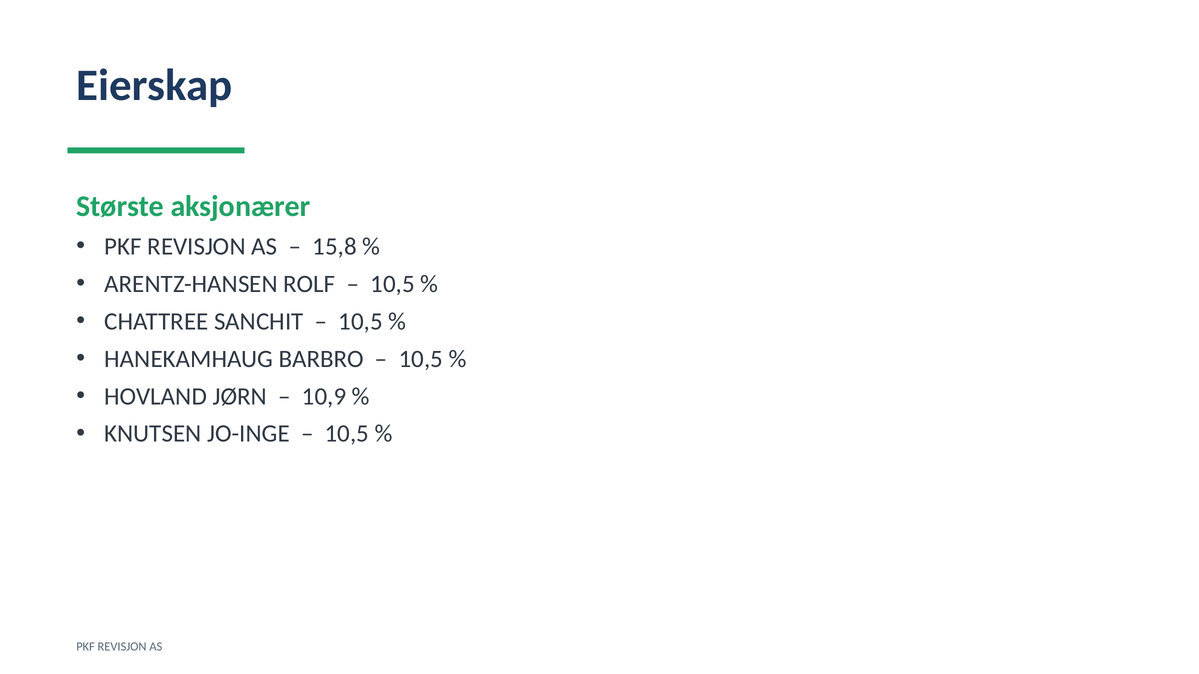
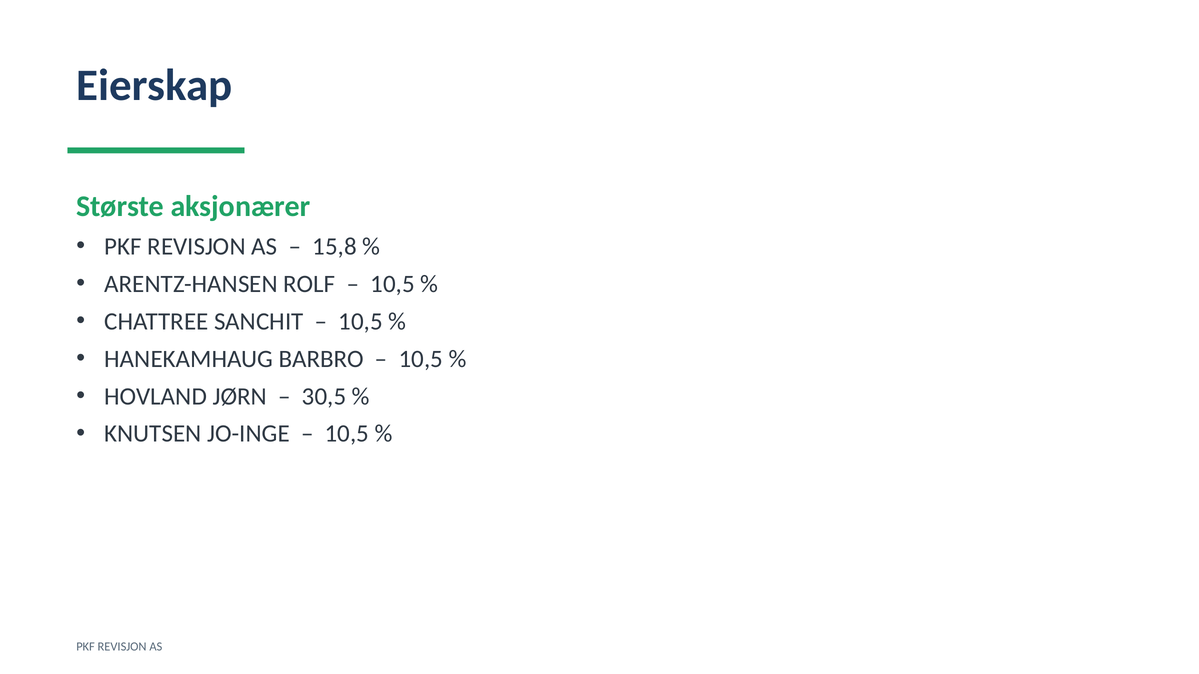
10,9: 10,9 -> 30,5 (324, 397)
